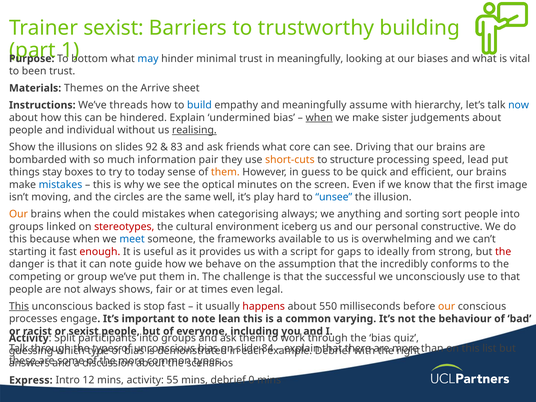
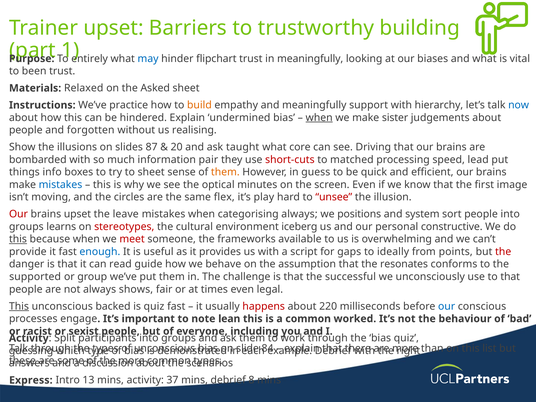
Trainer sexist: sexist -> upset (113, 28)
bottom: bottom -> entirely (90, 59)
minimal: minimal -> flipchart (216, 59)
Themes: Themes -> Relaxed (84, 88)
Arrive: Arrive -> Asked (155, 88)
threads: threads -> practice (129, 105)
build colour: blue -> orange (199, 105)
assume: assume -> support (369, 105)
individual: individual -> forgotten (91, 130)
realising underline: present -> none (194, 130)
92: 92 -> 87 (152, 147)
83: 83 -> 20 (177, 147)
friends: friends -> taught (243, 147)
short-cuts colour: orange -> red (290, 160)
structure: structure -> matched (352, 160)
stay: stay -> info (52, 172)
to today: today -> sheet (151, 172)
well: well -> flex (224, 197)
unsee colour: blue -> red (334, 197)
Our colour: orange -> red (18, 214)
brains when: when -> upset (77, 214)
could: could -> leave (126, 214)
anything: anything -> positions (359, 214)
sorting: sorting -> system (422, 214)
linked: linked -> learns (61, 227)
this underline: none -> present (18, 239)
meet colour: blue -> red (132, 239)
starting: starting -> provide (28, 252)
enough colour: red -> blue (100, 252)
strong: strong -> points (456, 252)
can note: note -> read (120, 264)
incredibly: incredibly -> resonates (404, 264)
competing: competing -> supported (35, 277)
is stop: stop -> quiz (154, 306)
550: 550 -> 220 (328, 306)
our colour: orange -> blue (447, 306)
varying: varying -> worked (355, 319)
12: 12 -> 13 (88, 380)
55: 55 -> 37 (172, 380)
0: 0 -> 8 (251, 380)
